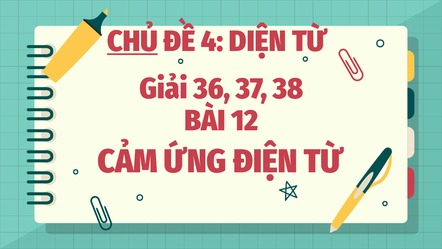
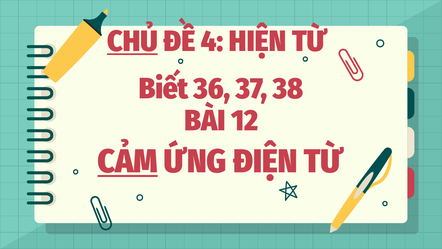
DIỆN: DIỆN -> HIỆN (258, 41)
Giải: Giải -> Biết (164, 89)
CẢM underline: none -> present (128, 161)
